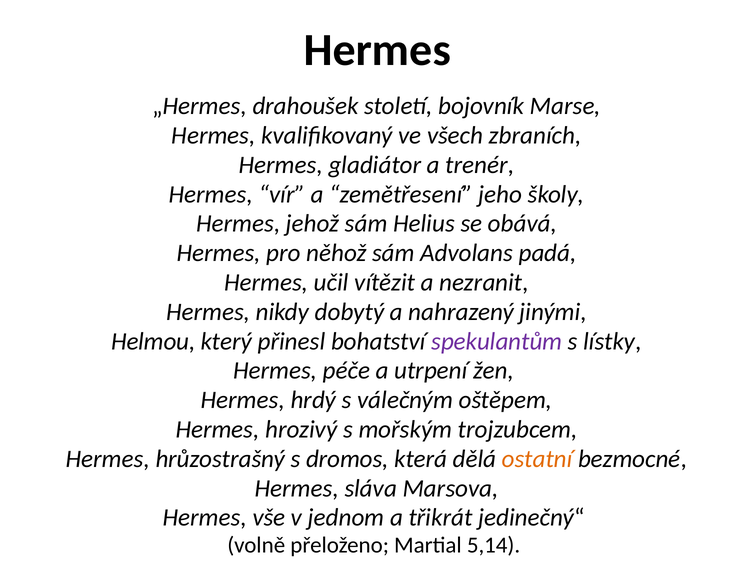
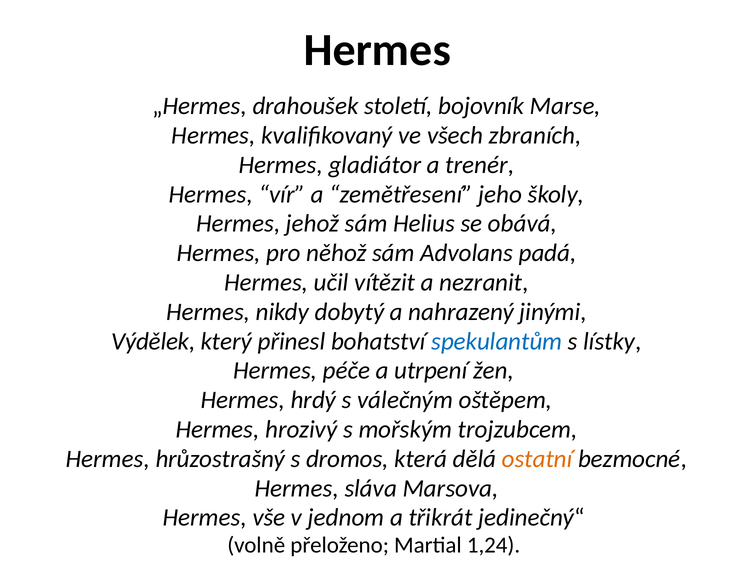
Helmou: Helmou -> Výdělek (153, 342)
spekulantům colour: purple -> blue (497, 342)
5,14: 5,14 -> 1,24 (494, 546)
